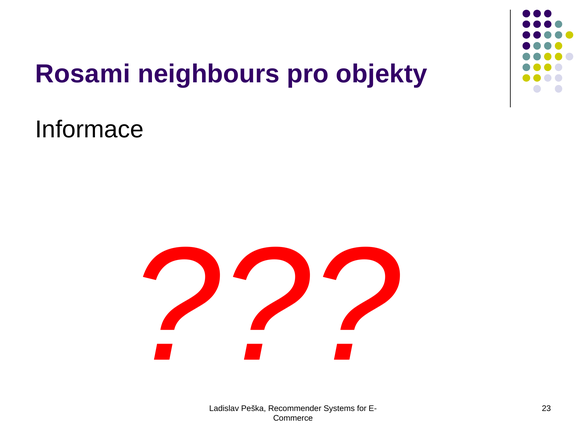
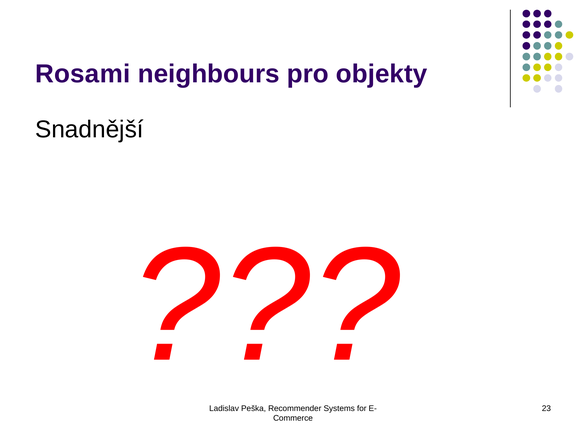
Informace: Informace -> Snadnější (89, 129)
